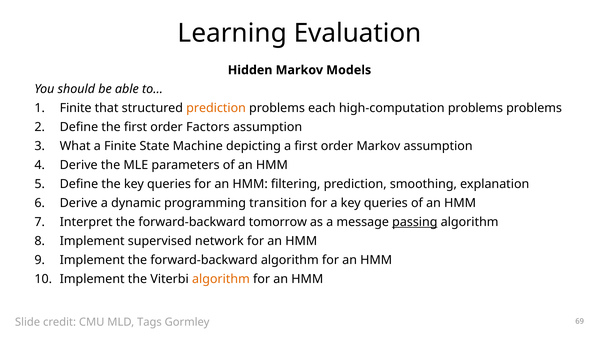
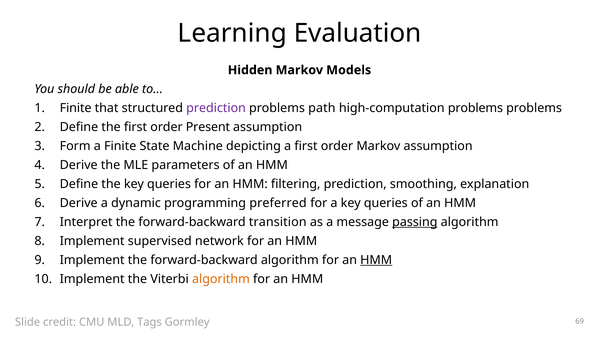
prediction colour: orange -> purple (216, 108)
each: each -> path (322, 108)
Factors: Factors -> Present (208, 127)
What: What -> Form (75, 146)
transition: transition -> preferred (278, 203)
tomorrow: tomorrow -> transition (278, 222)
HMM underline: none -> present (376, 260)
